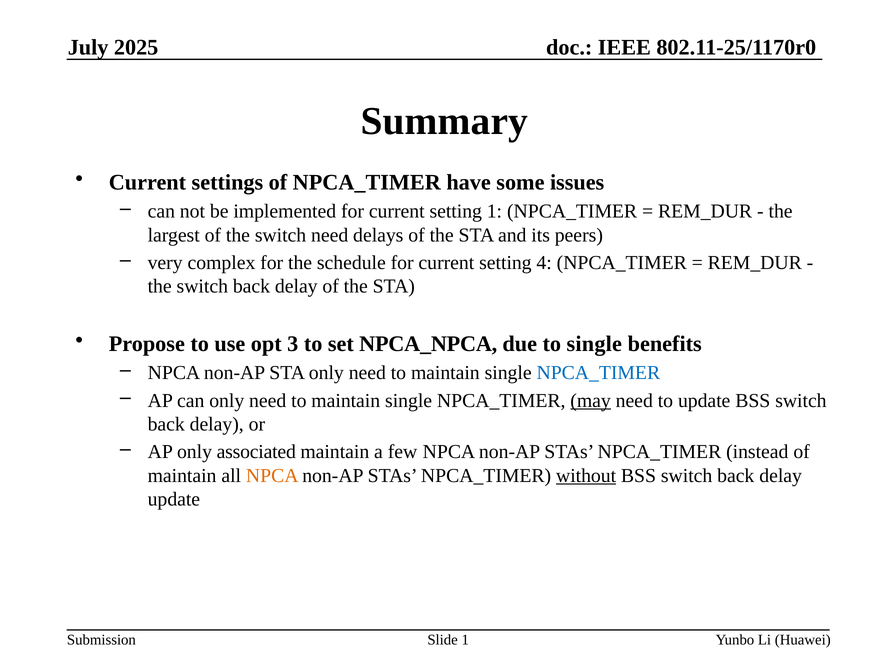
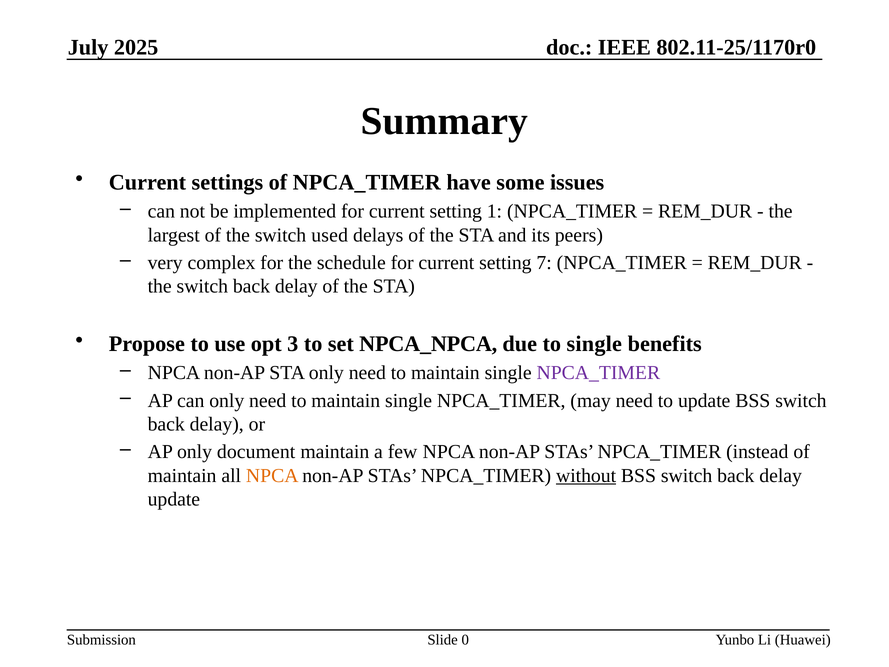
switch need: need -> used (330, 235)
4: 4 -> 7 (544, 263)
NPCA_TIMER colour: blue -> purple (598, 373)
may underline: present -> none (591, 400)
associated: associated -> document (256, 452)
Slide 1: 1 -> 0 (465, 639)
